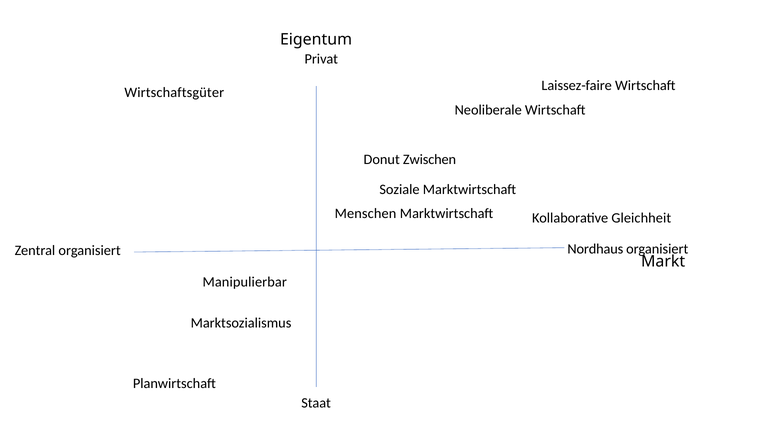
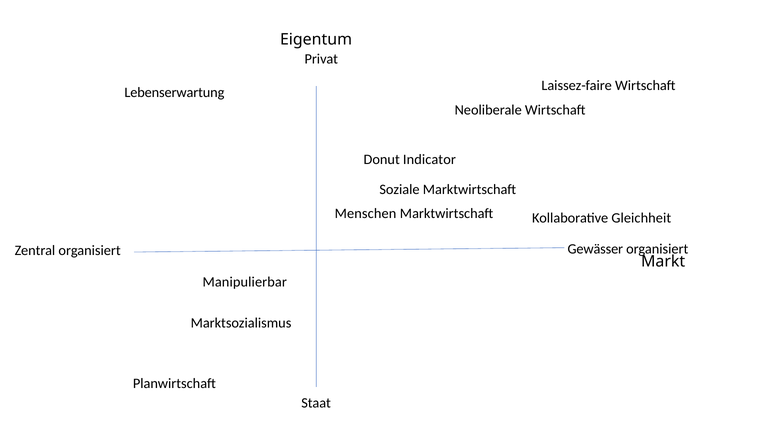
Wirtschaftsgüter: Wirtschaftsgüter -> Lebenserwartung (174, 93)
Zwischen: Zwischen -> Indicator (429, 160)
Nordhaus: Nordhaus -> Gewässer (595, 249)
